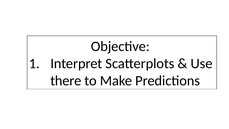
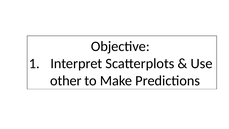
there: there -> other (66, 81)
